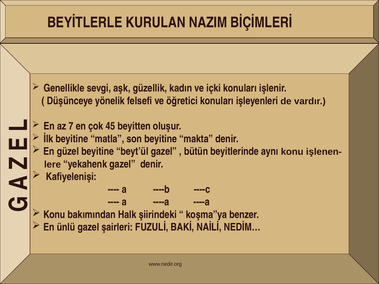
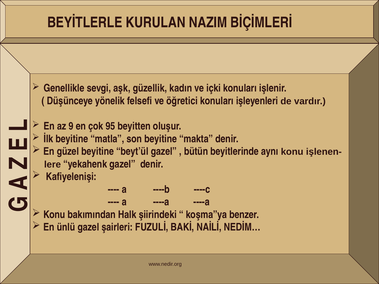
7: 7 -> 9 (71, 126)
45: 45 -> 95 (110, 126)
